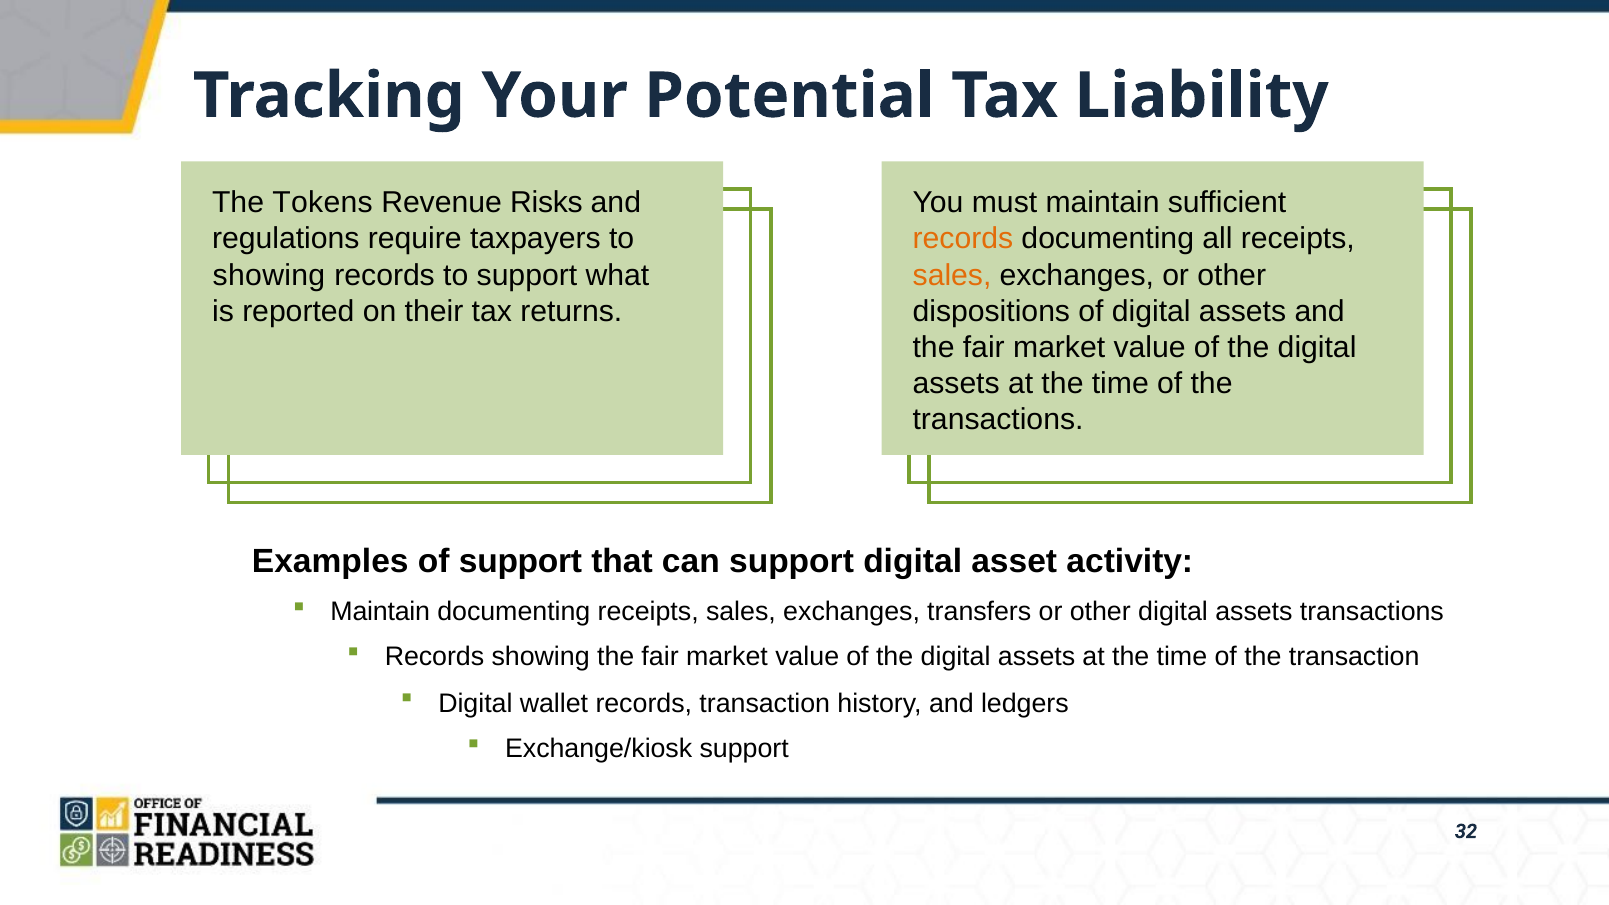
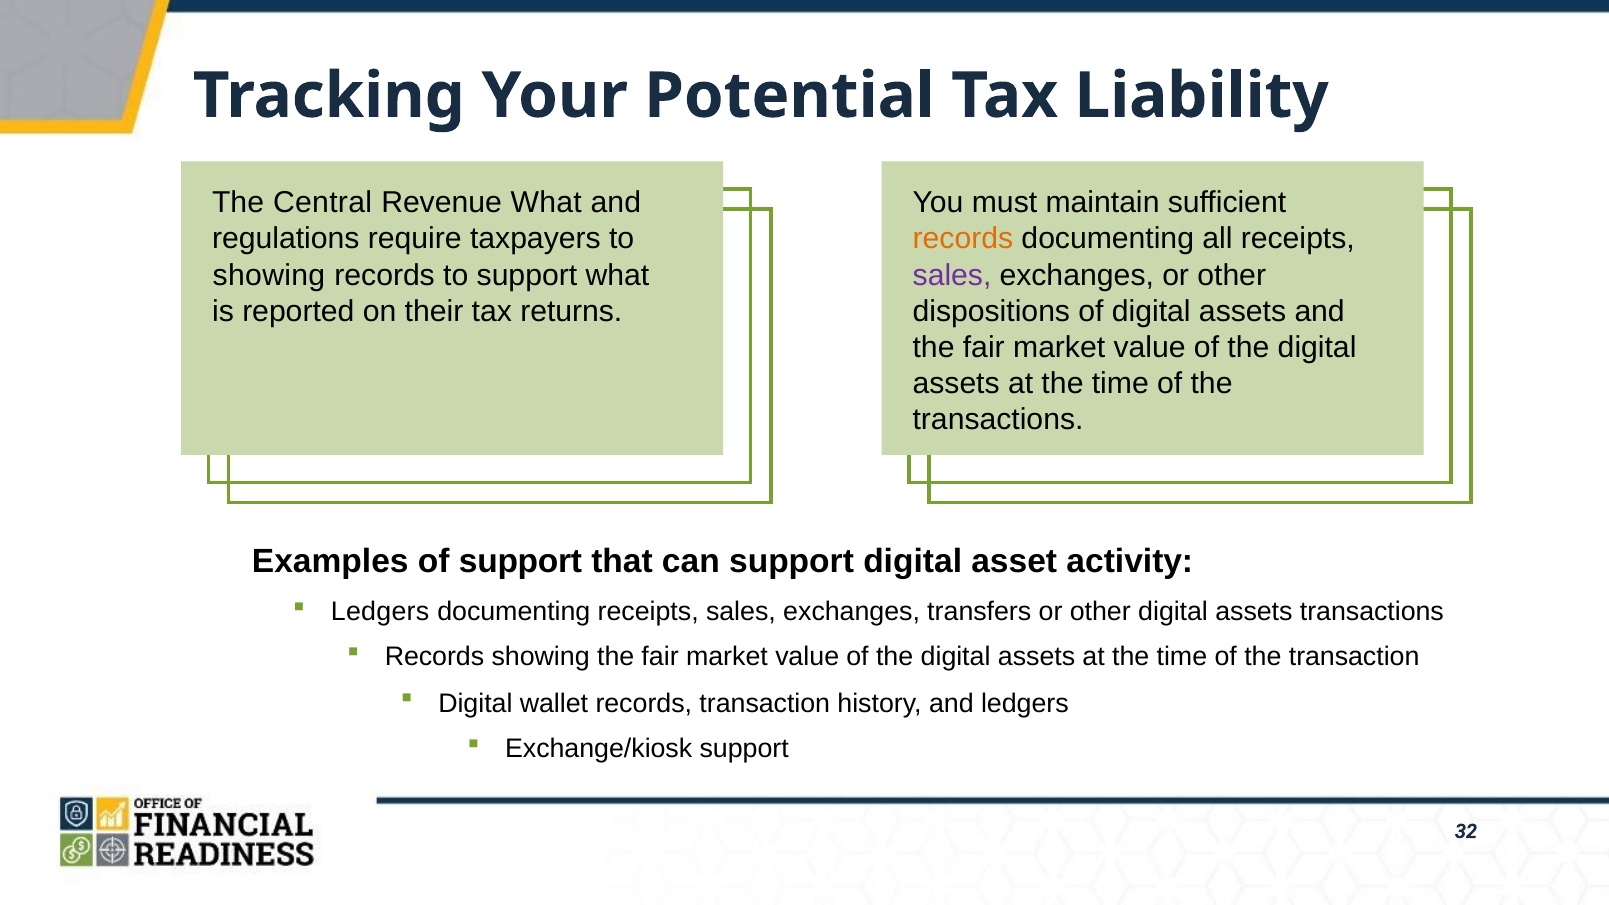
Tokens: Tokens -> Central (323, 203)
Revenue Risks: Risks -> What (546, 203)
sales colour: orange -> purple (952, 275)
Maintain: Maintain -> Ledgers (380, 612)
